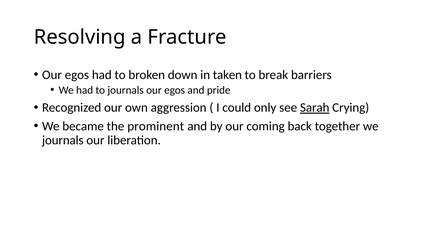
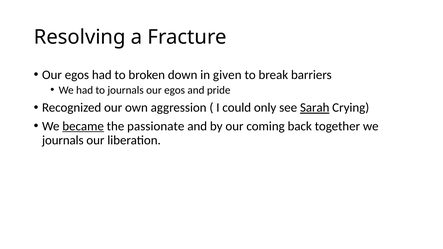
taken: taken -> given (227, 75)
became underline: none -> present (83, 126)
prominent: prominent -> passionate (156, 126)
